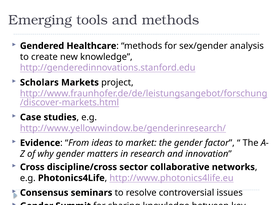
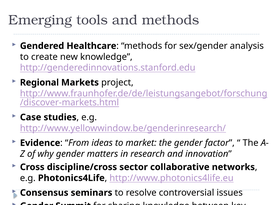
Scholars: Scholars -> Regional (39, 82)
